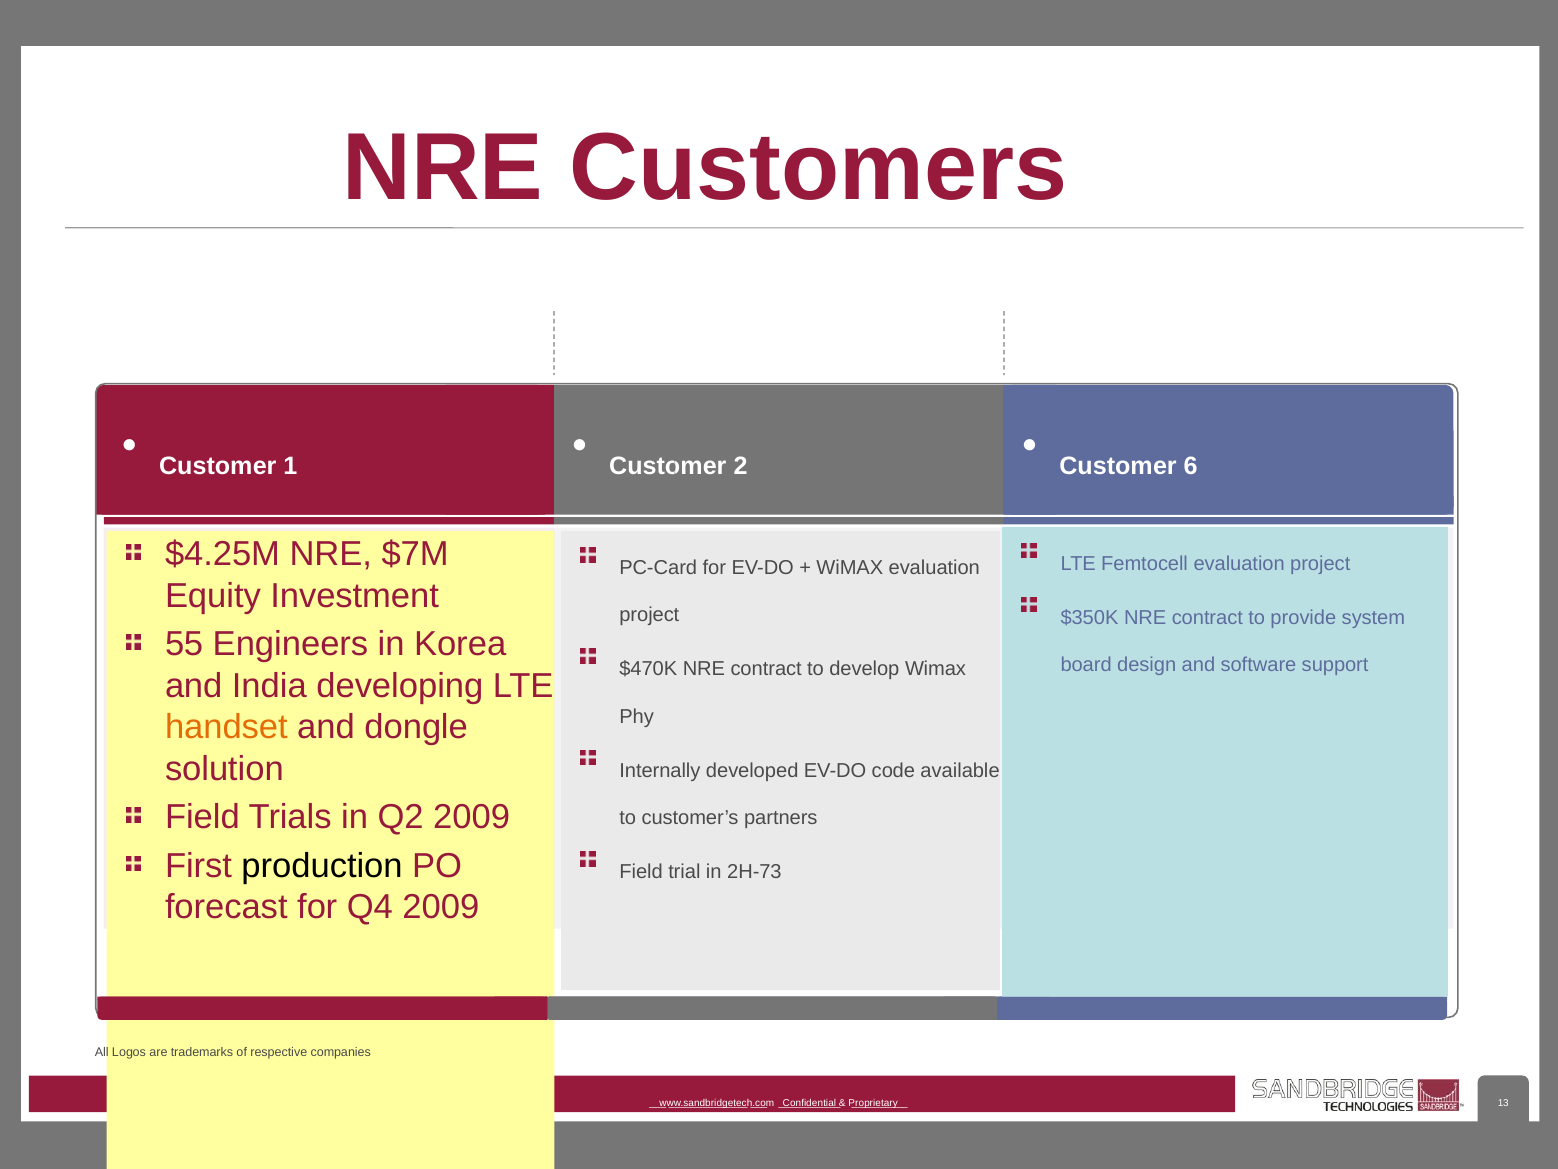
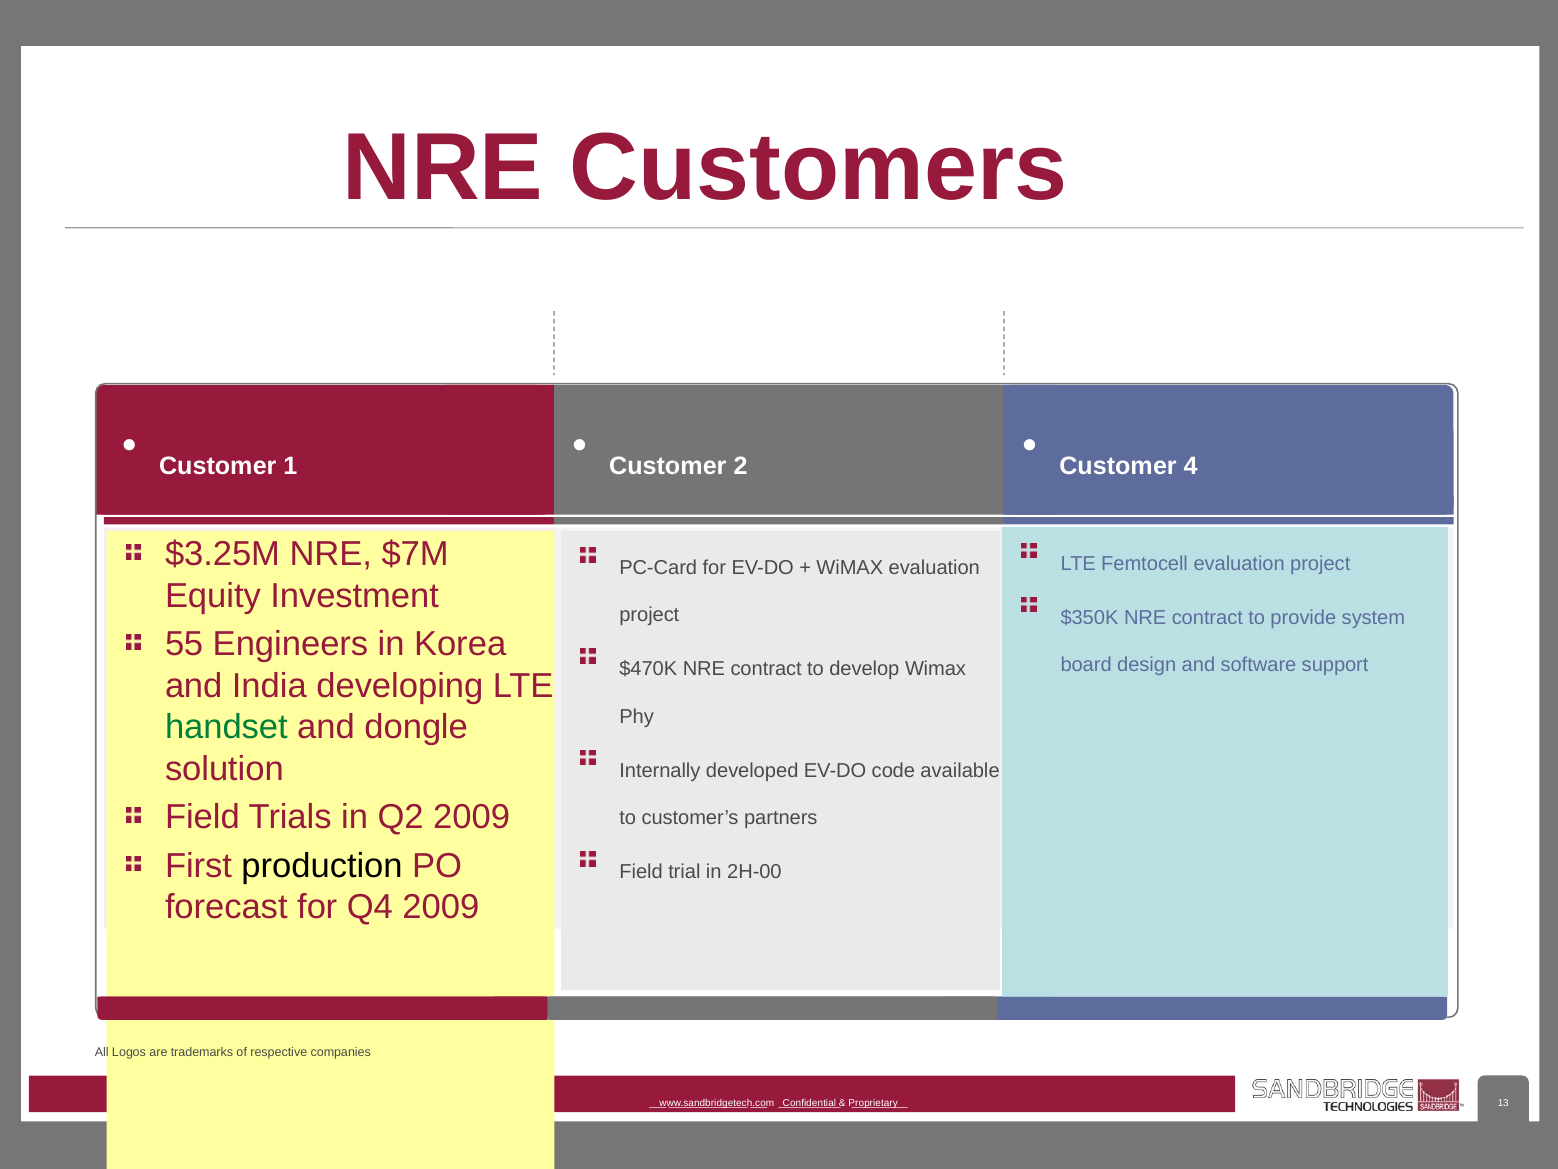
6: 6 -> 4 (1191, 466)
$4.25M: $4.25M -> $3.25M (222, 554)
handset colour: orange -> green (226, 727)
2H-73: 2H-73 -> 2H-00 (754, 872)
